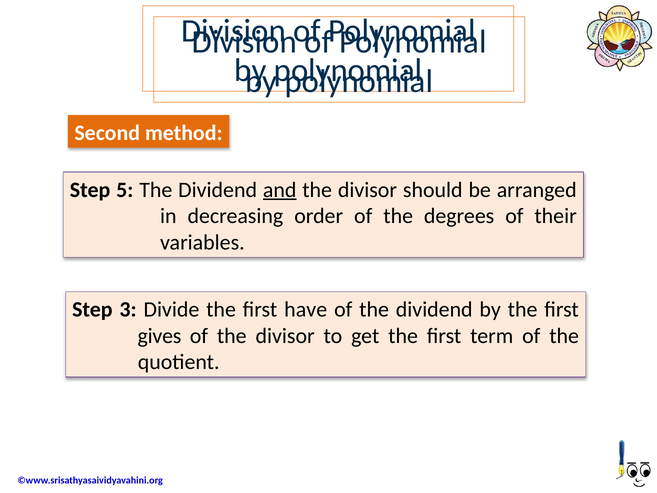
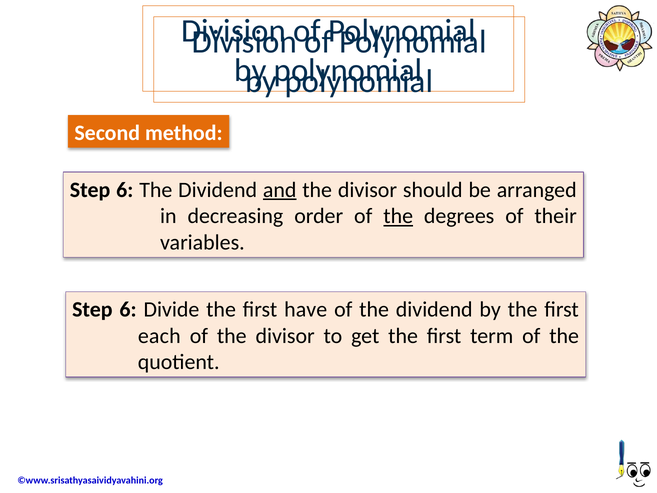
5: 5 -> 6 (125, 190)
the underline: none -> present (398, 216)
3: 3 -> 6 (128, 309)
gives: gives -> each (159, 336)
